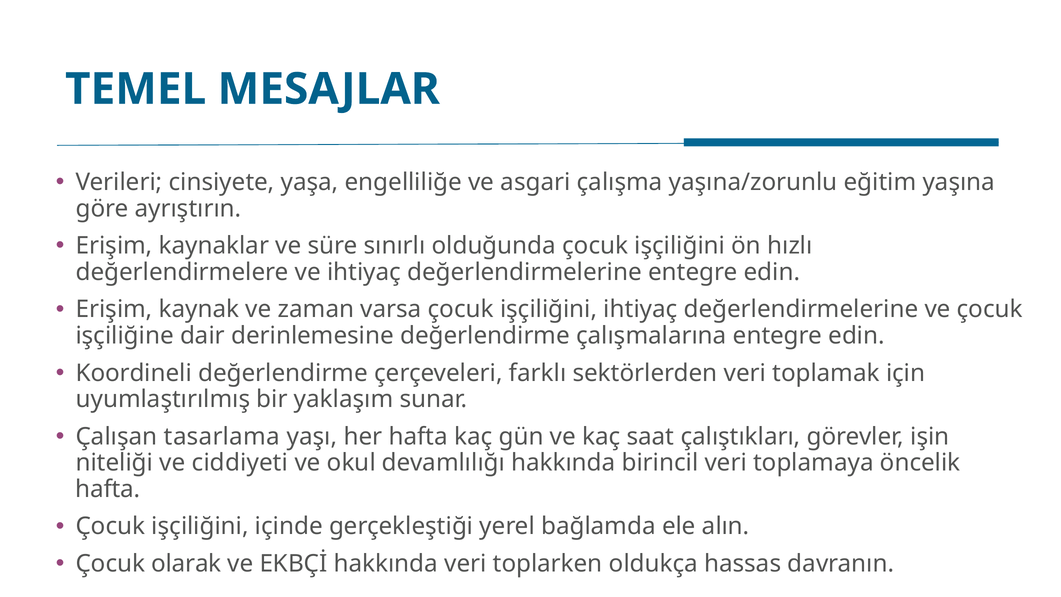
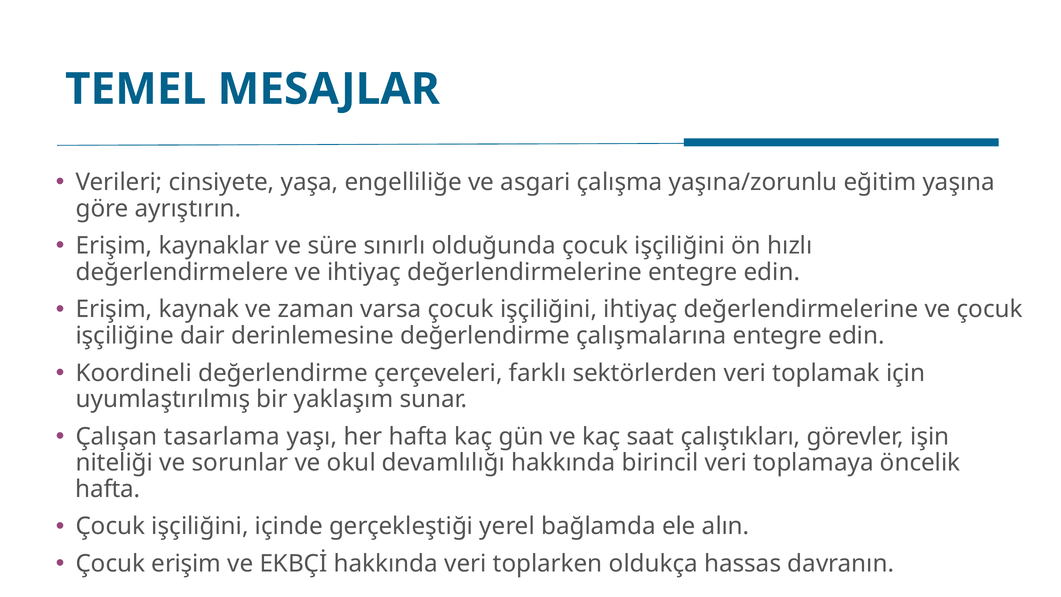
ciddiyeti: ciddiyeti -> sorunlar (240, 463)
Çocuk olarak: olarak -> erişim (186, 564)
